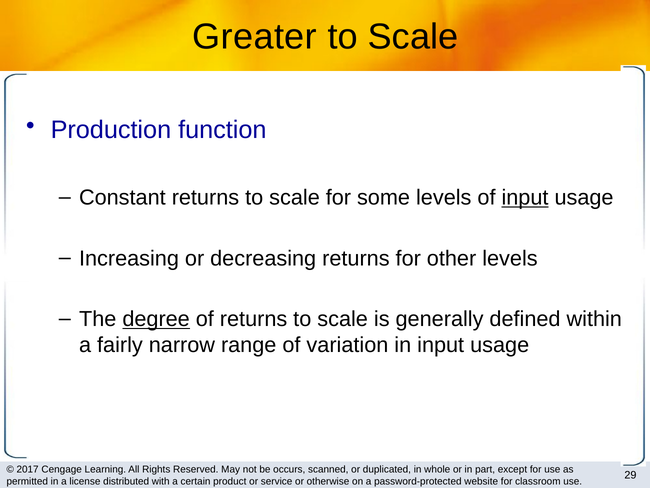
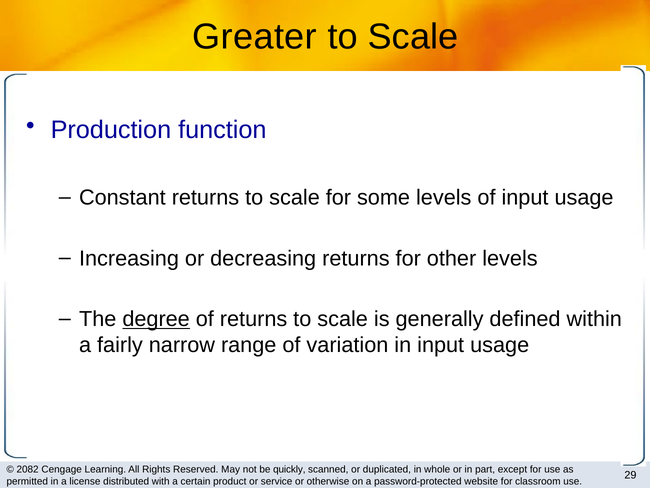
input underline: present -> none (525, 198)
2017: 2017 -> 2082 (28, 469)
occurs: occurs -> quickly (289, 469)
